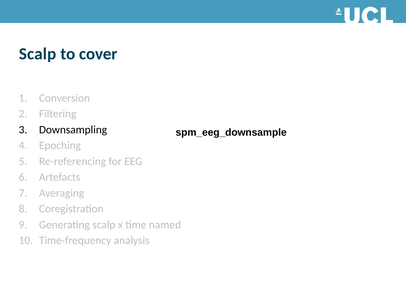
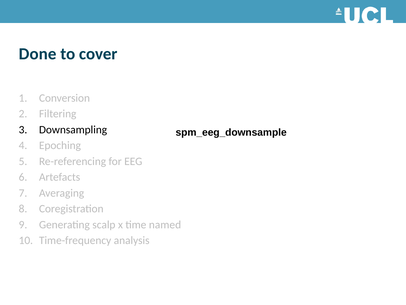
Scalp: Scalp -> Done (38, 54)
